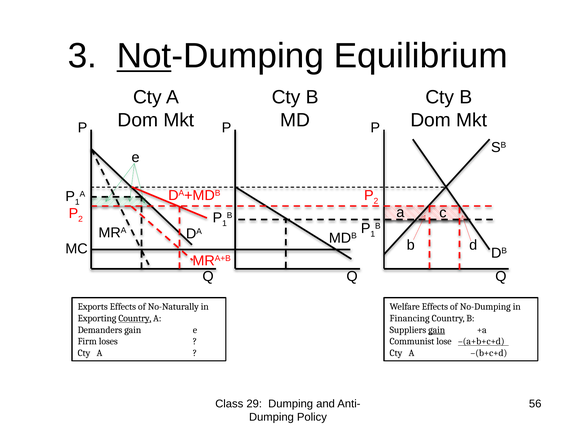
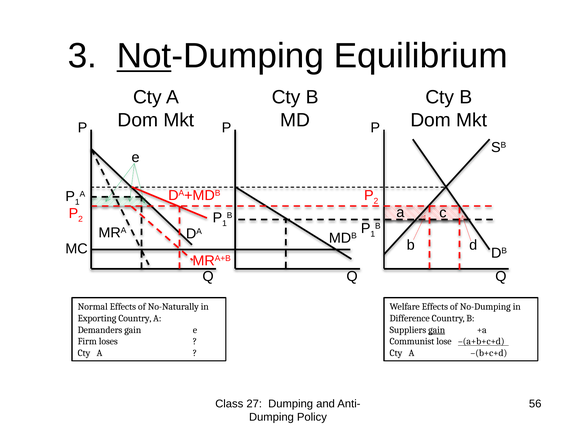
Exports: Exports -> Normal (93, 307)
Country underline: present -> none (135, 318)
Financing: Financing -> Difference (410, 318)
29: 29 -> 27 (254, 404)
